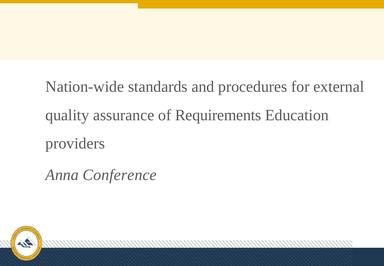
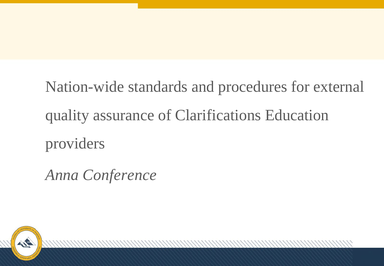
Requirements: Requirements -> Clarifications (218, 115)
